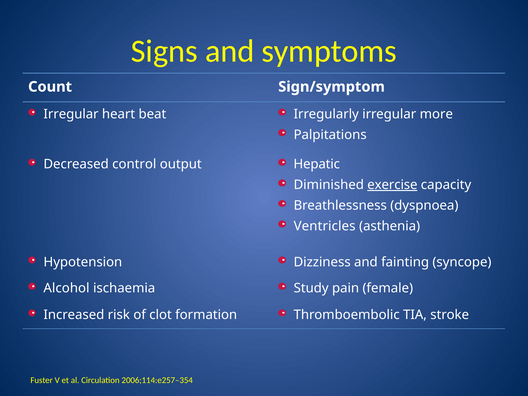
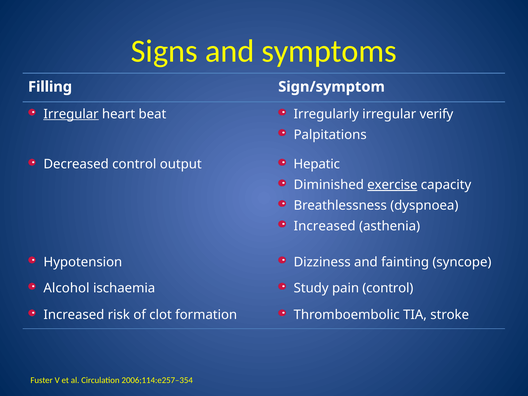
Count: Count -> Filling (50, 87)
Irregular underline: none -> present (71, 114)
more: more -> verify (436, 114)
Ventricles: Ventricles -> Increased (325, 226)
pain female: female -> control (388, 288)
